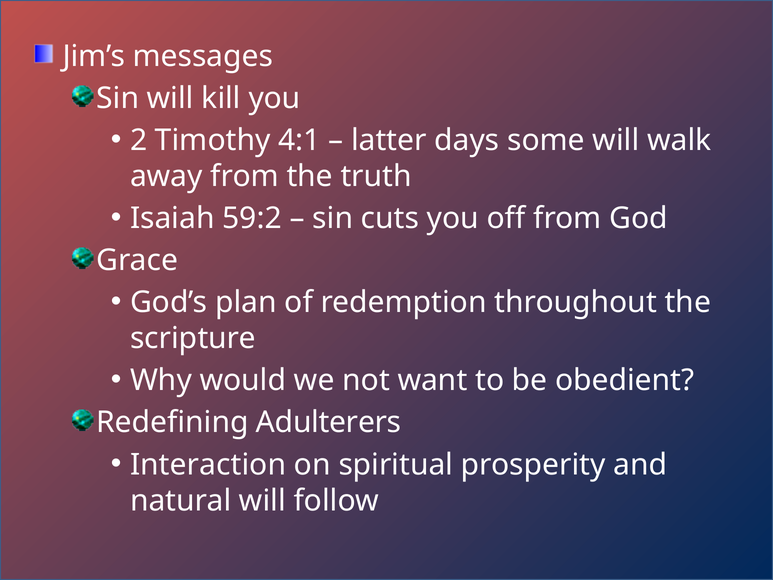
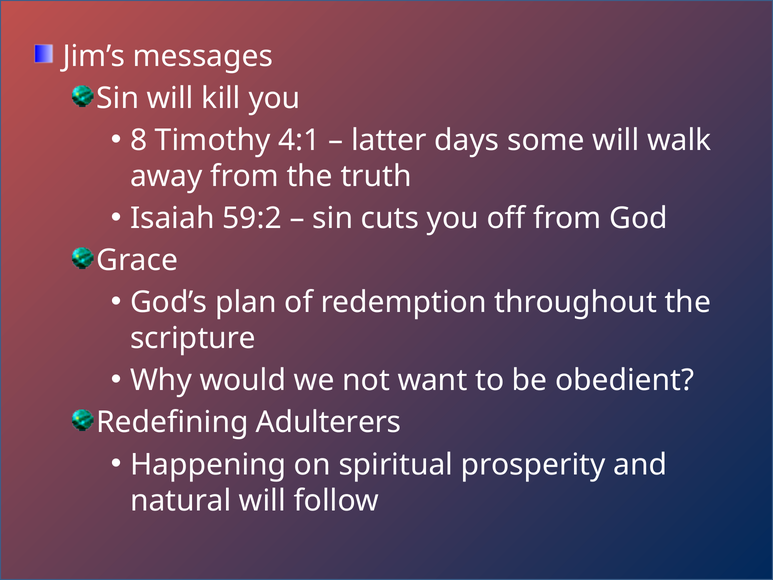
2: 2 -> 8 (139, 140)
Interaction: Interaction -> Happening (208, 464)
